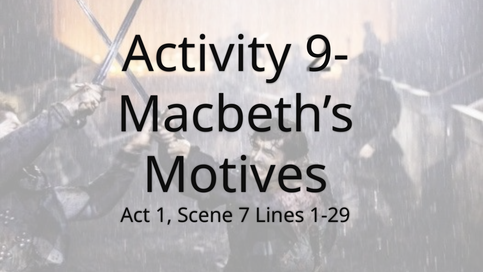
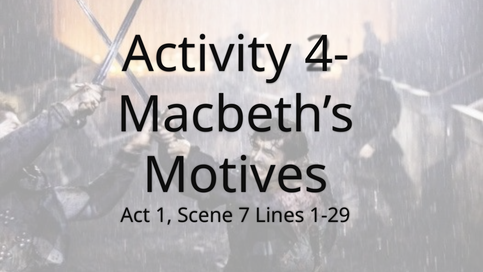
9-: 9- -> 4- (327, 55)
